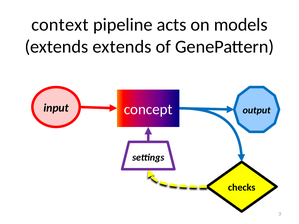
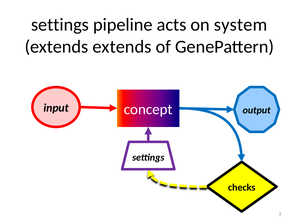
context: context -> settings (60, 25)
models: models -> system (241, 25)
